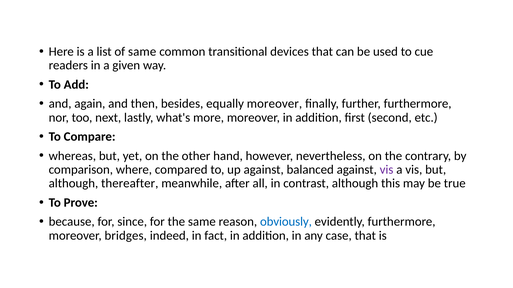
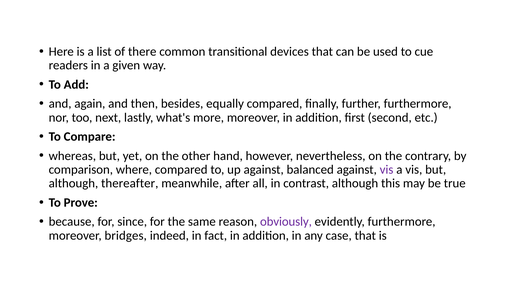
of same: same -> there (142, 52)
equally moreover: moreover -> compared (275, 104)
obviously colour: blue -> purple (286, 222)
